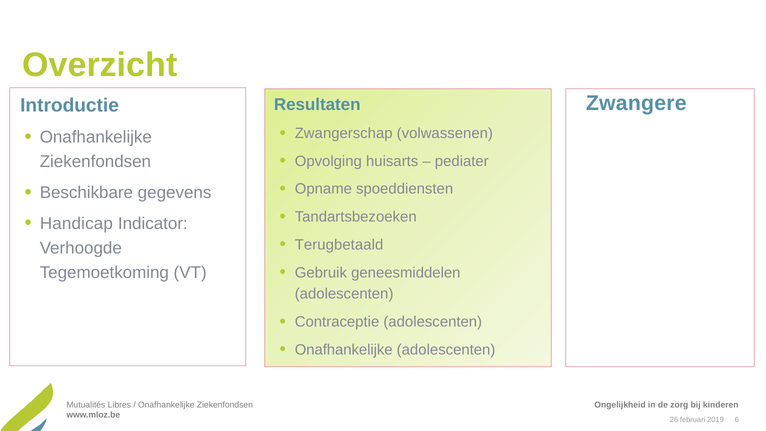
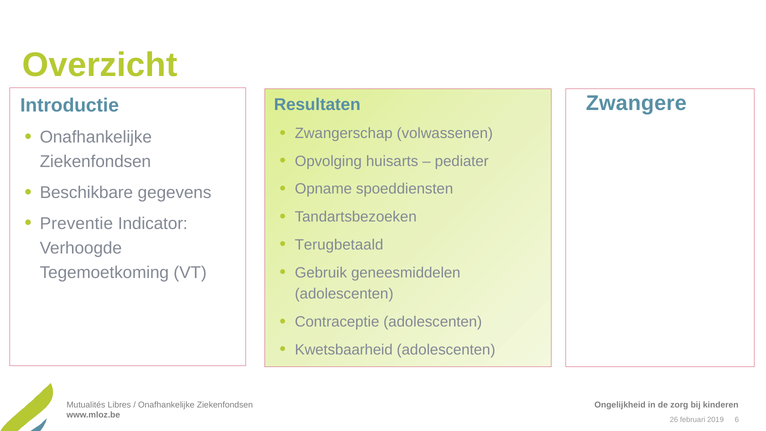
Handicap: Handicap -> Preventie (76, 223)
Onafhankelijke: Onafhankelijke -> Kwetsbaarheid (344, 350)
